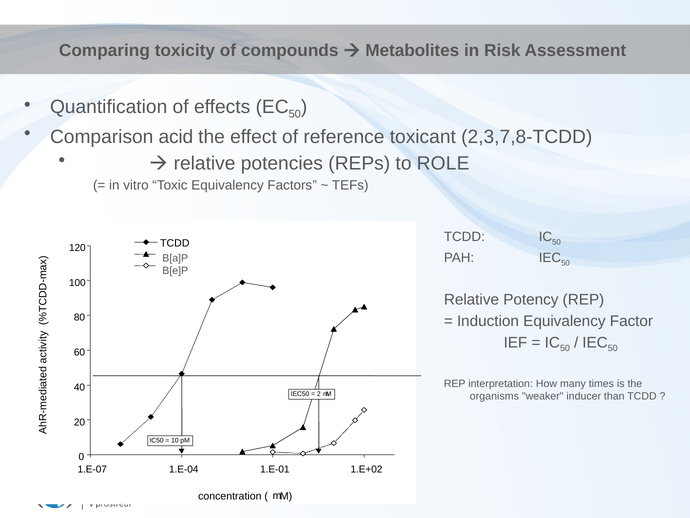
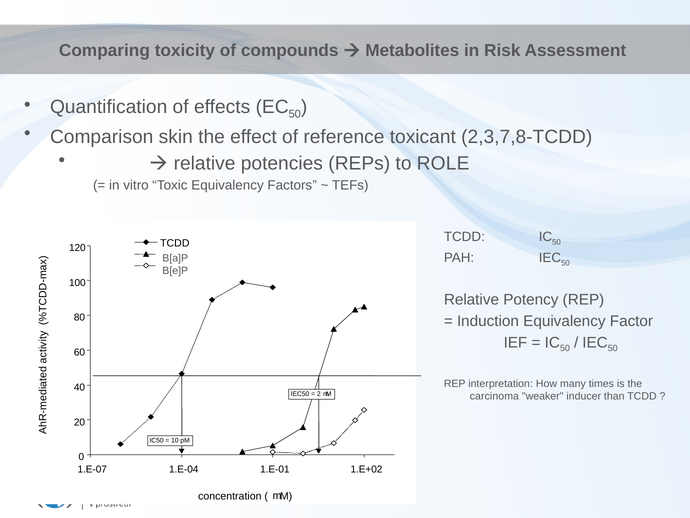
acid: acid -> skin (176, 137)
organisms: organisms -> carcinoma (494, 396)
